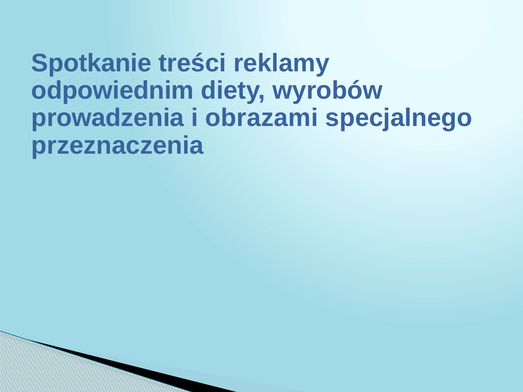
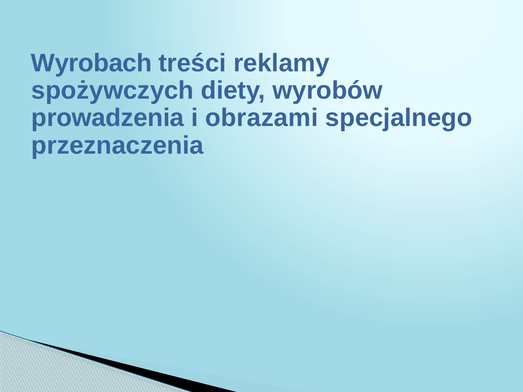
Spotkanie: Spotkanie -> Wyrobach (92, 63)
odpowiednim: odpowiednim -> spożywczych (113, 90)
